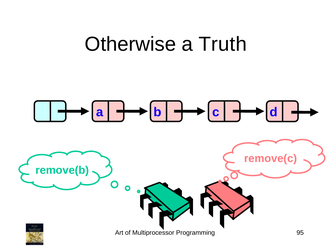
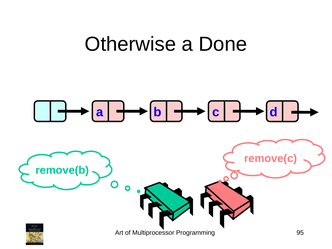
Truth: Truth -> Done (223, 44)
